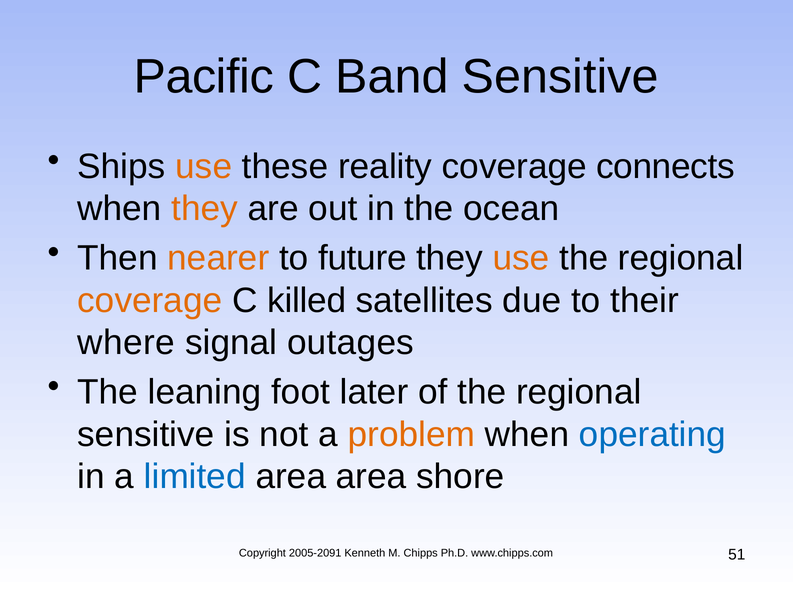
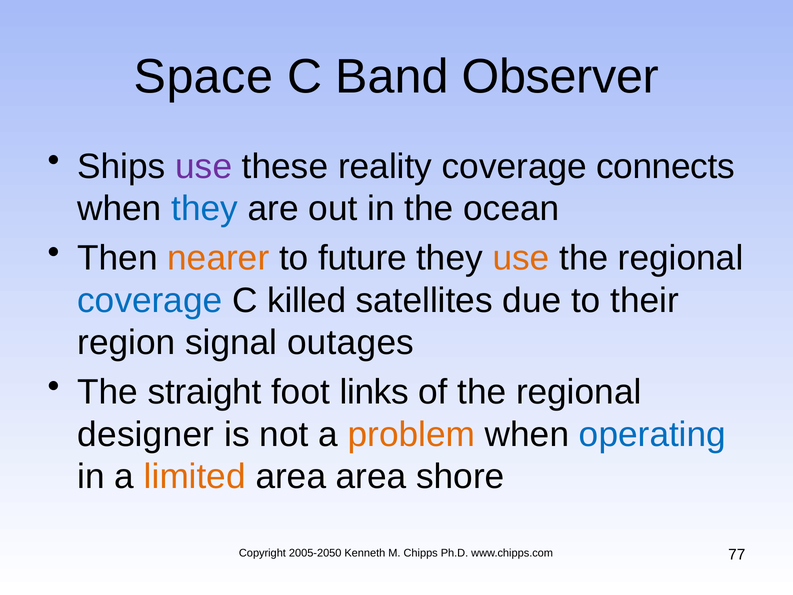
Pacific: Pacific -> Space (203, 77)
Band Sensitive: Sensitive -> Observer (560, 77)
use colour: orange -> purple (204, 166)
they colour: orange -> blue (205, 209)
coverage colour: orange -> blue (150, 300)
where: where -> region (126, 343)
leaning: leaning -> straight (205, 392)
later: later -> links (374, 392)
sensitive: sensitive -> designer (146, 434)
limited colour: blue -> orange (195, 477)
2005-2091: 2005-2091 -> 2005-2050 (315, 553)
51: 51 -> 77 (737, 555)
